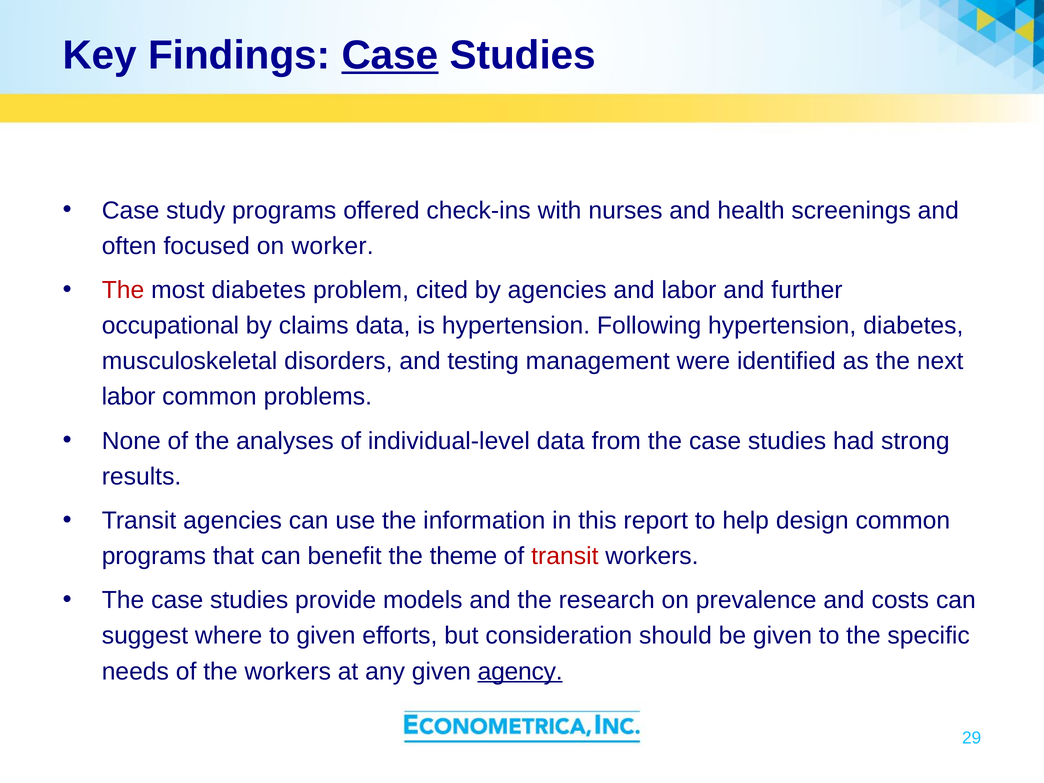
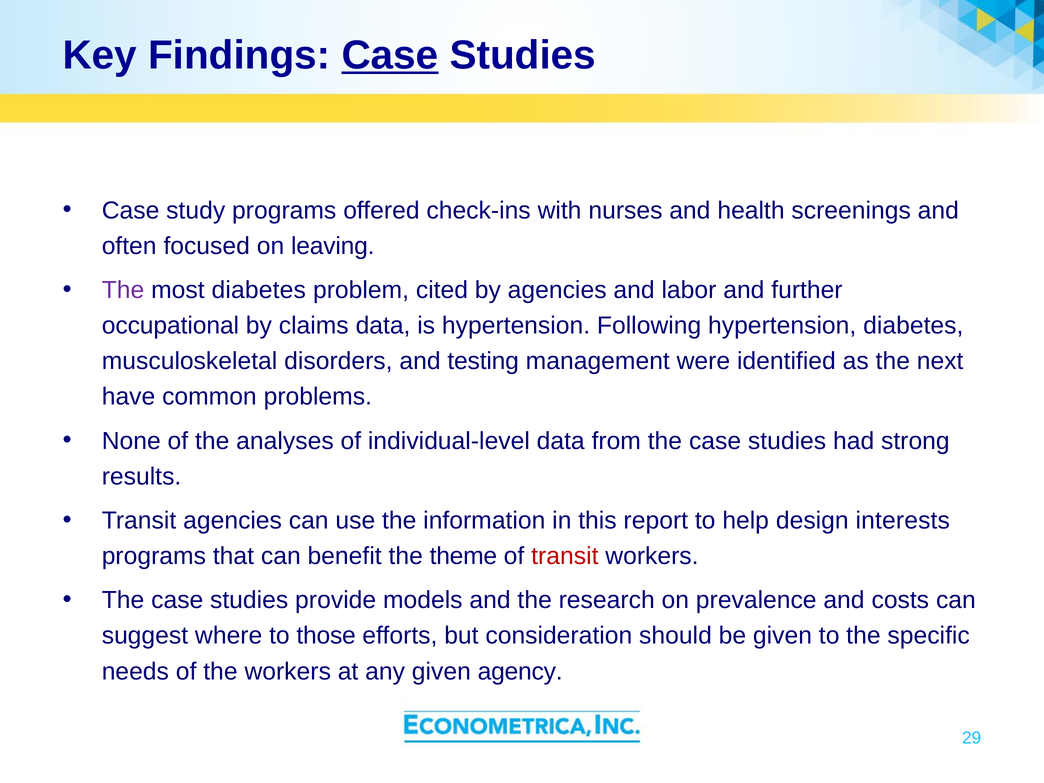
worker: worker -> leaving (333, 246)
The colour: red -> purple (123, 290)
labor: labor -> have (129, 397)
design common: common -> interests (903, 521)
to given: given -> those (326, 636)
agency underline: present -> none (520, 671)
